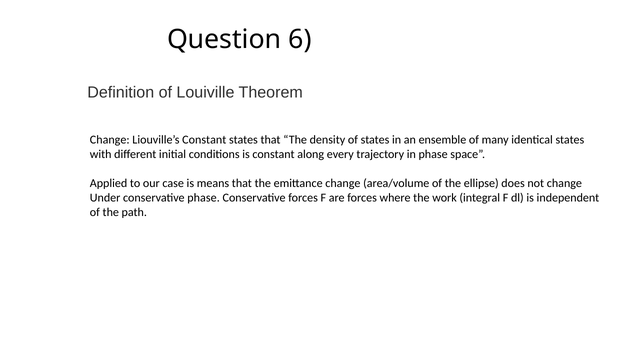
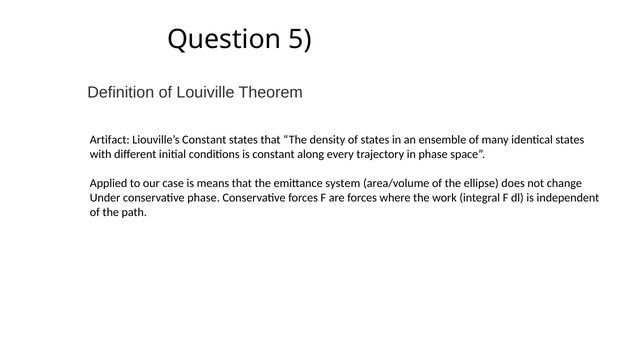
6: 6 -> 5 (300, 40)
Change: Change -> Artifact (110, 140)
emittance change: change -> system (343, 183)
